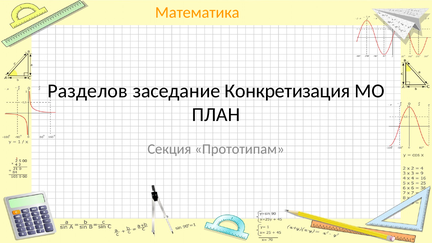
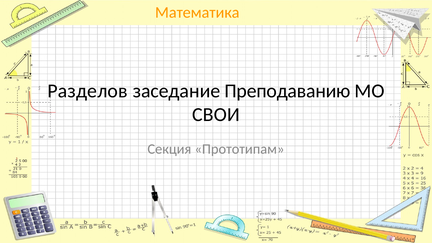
Конкретизация: Конкретизация -> Преподаванию (287, 91)
ПЛАН: ПЛАН -> СВОИ (216, 115)
